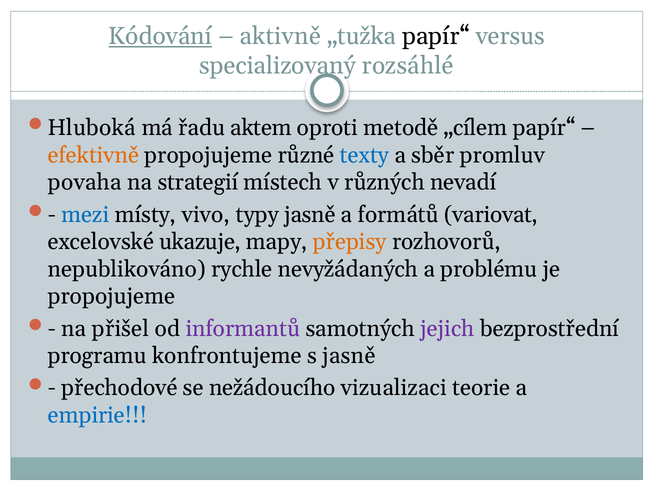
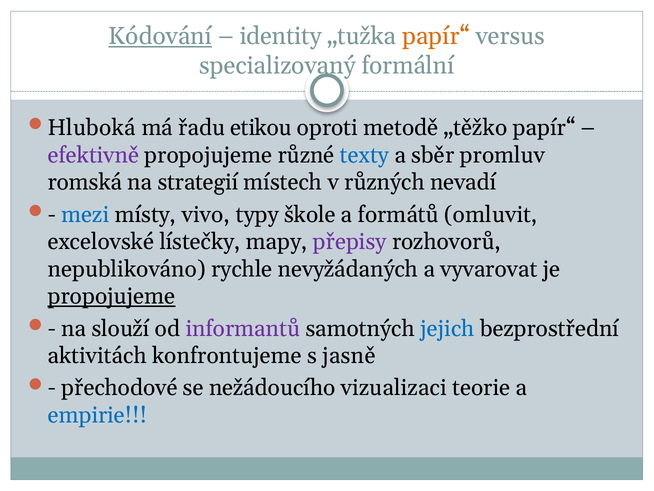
aktivně: aktivně -> identity (281, 36)
papír“ colour: black -> orange (436, 36)
rozsáhlé: rozsáhlé -> formální (408, 65)
aktem: aktem -> etikou (261, 128)
„cílem: „cílem -> „těžko (476, 128)
efektivně colour: orange -> purple (93, 155)
povaha: povaha -> romská (85, 182)
typy jasně: jasně -> škole (310, 214)
variovat: variovat -> omluvit (491, 214)
ukazuje: ukazuje -> lístečky (200, 242)
přepisy colour: orange -> purple (350, 242)
problému: problému -> vyvarovat (489, 269)
propojujeme underline: none -> present (111, 296)
přišel: přišel -> slouží (121, 328)
jejich colour: purple -> blue (447, 328)
programu: programu -> aktivitách (97, 355)
